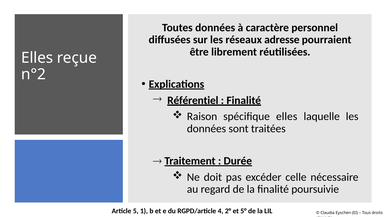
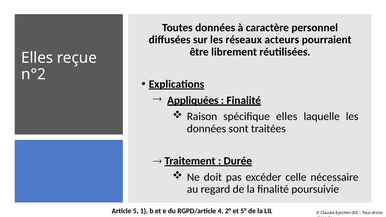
adresse: adresse -> acteurs (282, 40)
Référentiel: Référentiel -> Appliquées (193, 100)
